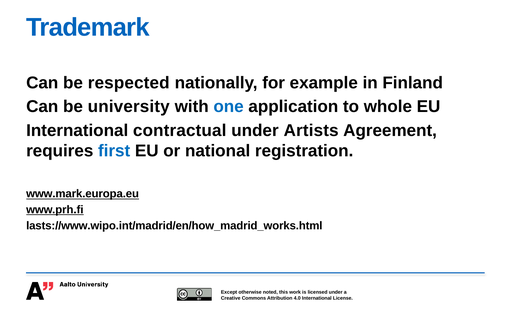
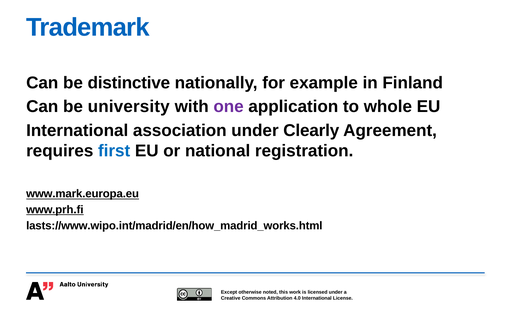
respected: respected -> distinctive (129, 83)
one colour: blue -> purple (229, 106)
contractual: contractual -> association (180, 130)
Artists: Artists -> Clearly (311, 130)
